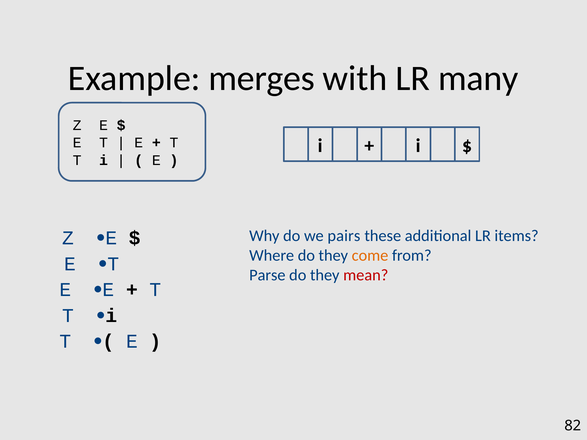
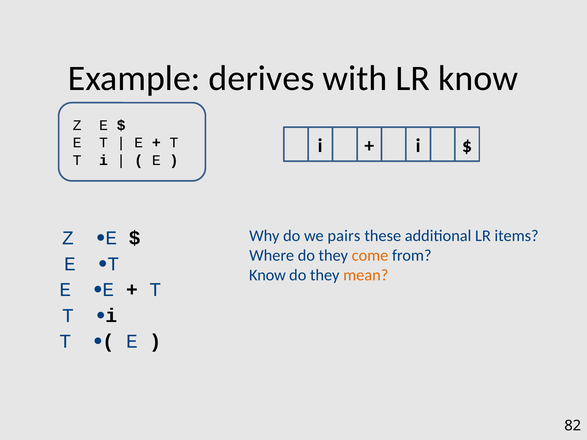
merges: merges -> derives (262, 78)
LR many: many -> know (478, 78)
Parse: Parse -> Know (267, 275)
mean colour: red -> orange (366, 275)
